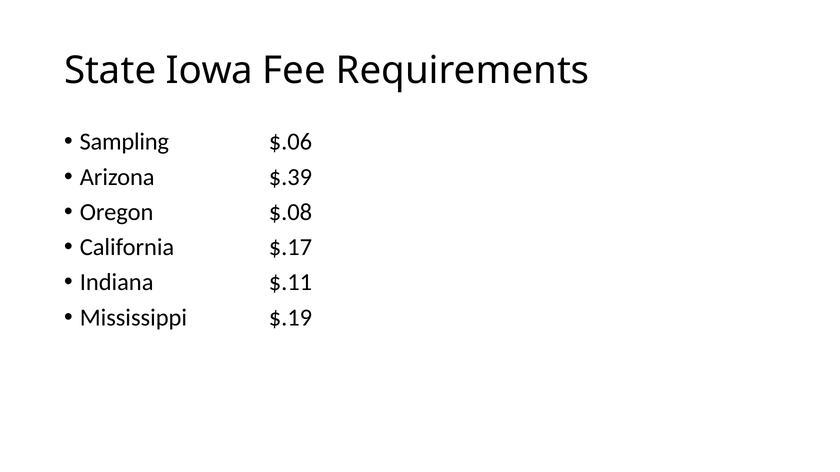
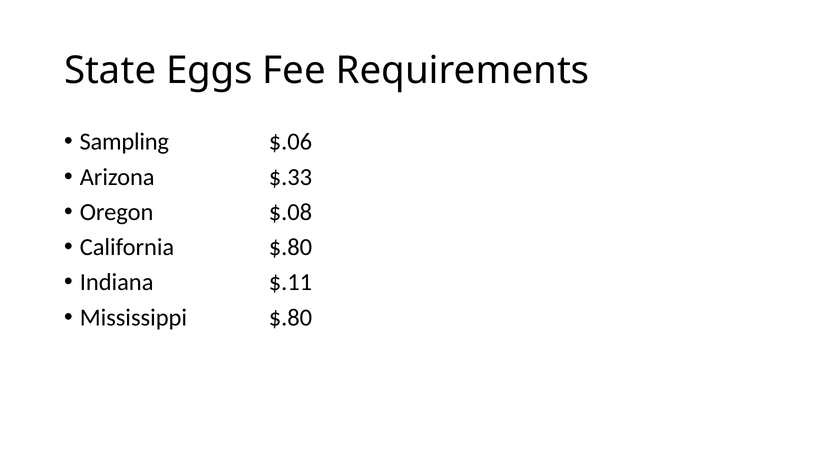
Iowa: Iowa -> Eggs (209, 71)
$.39: $.39 -> $.33 (290, 177)
California $.17: $.17 -> $.80 (290, 247)
Mississippi $.19: $.19 -> $.80 (290, 318)
